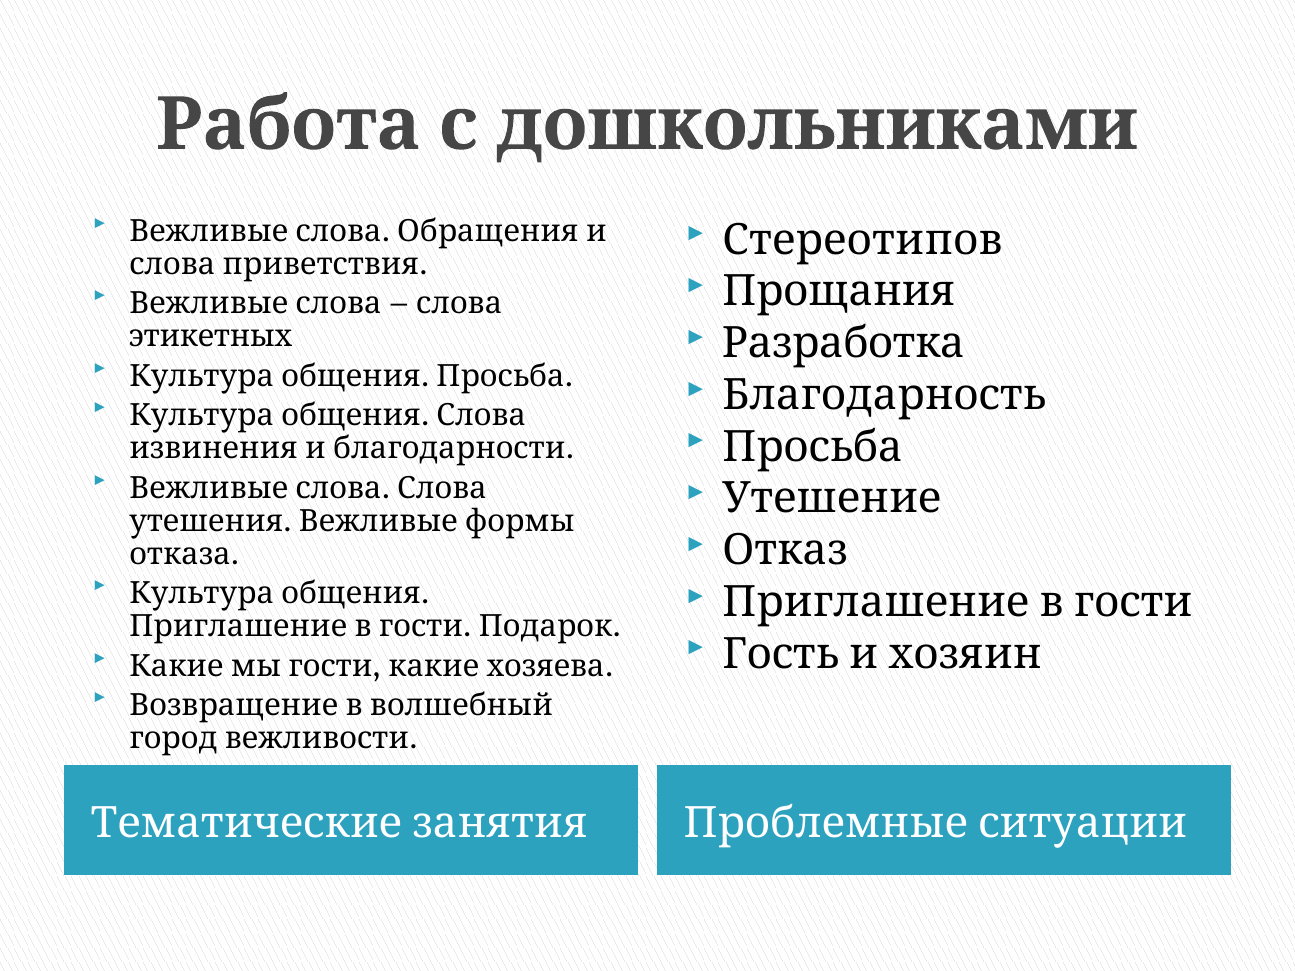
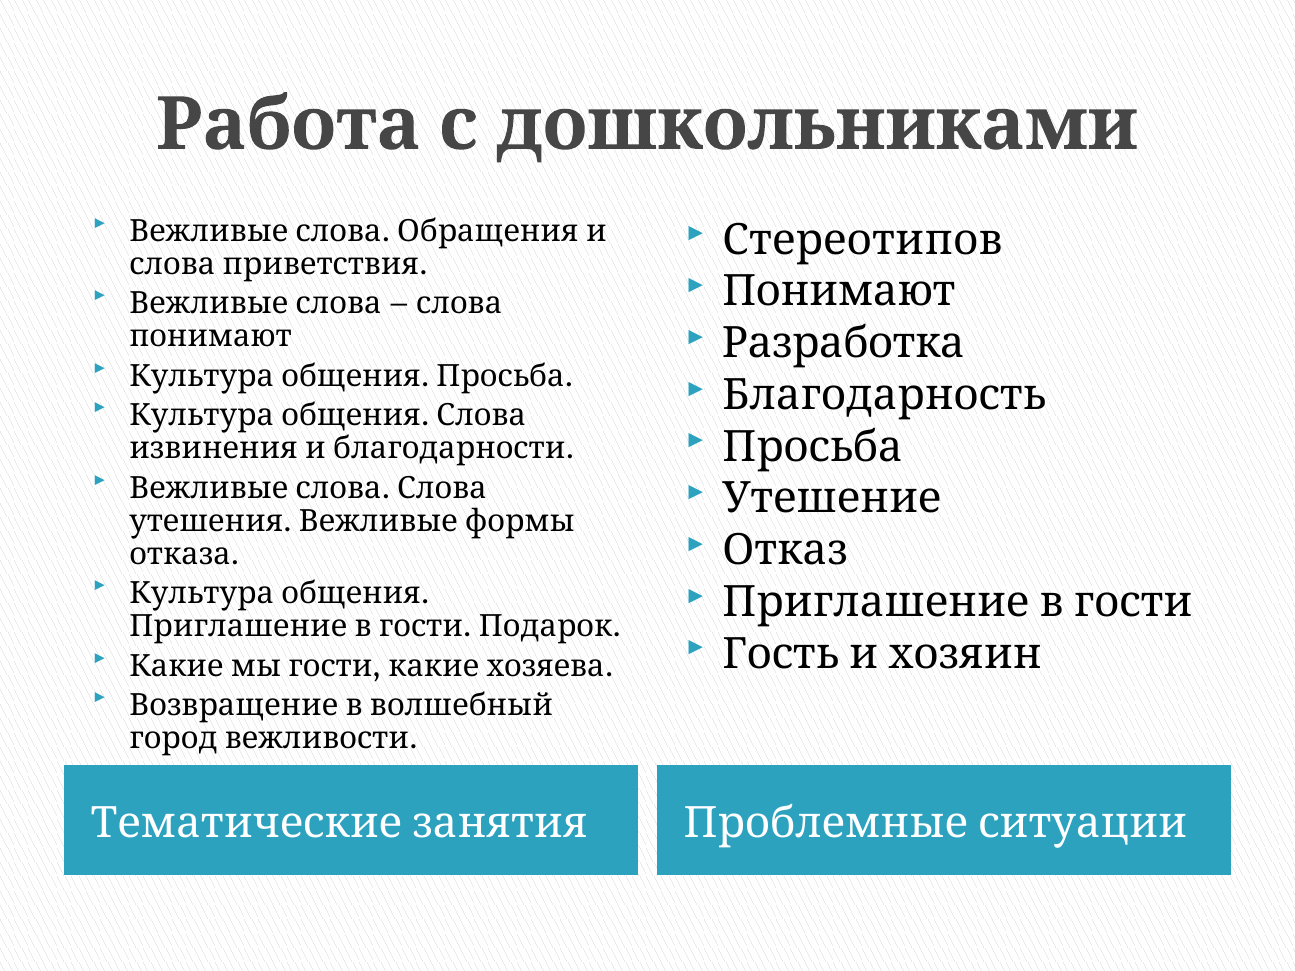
Прощания: Прощания -> Понимают (839, 292)
этикетных: этикетных -> понимают (211, 337)
